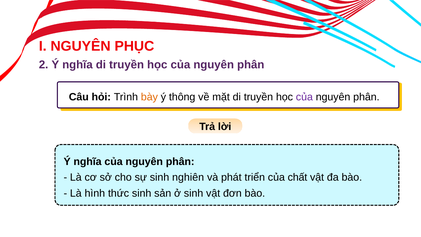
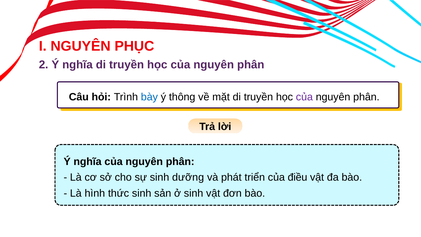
bày colour: orange -> blue (149, 97)
nghiên: nghiên -> dưỡng (188, 177)
chất: chất -> điều (298, 177)
